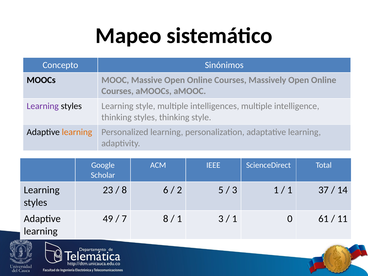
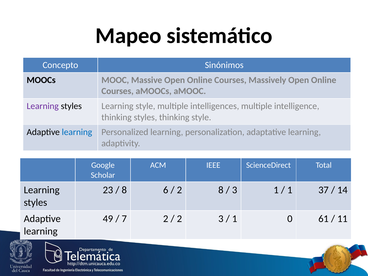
learning colour: orange -> blue (77, 132)
2 5: 5 -> 8 (221, 190)
7 8: 8 -> 2 (166, 219)
1: 1 -> 2 (179, 219)
